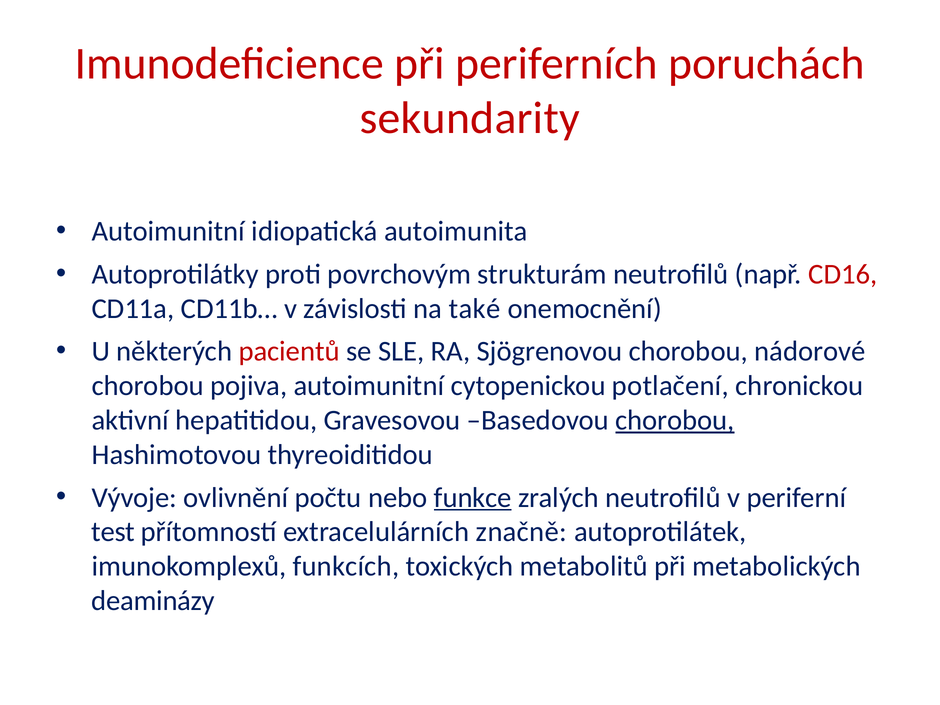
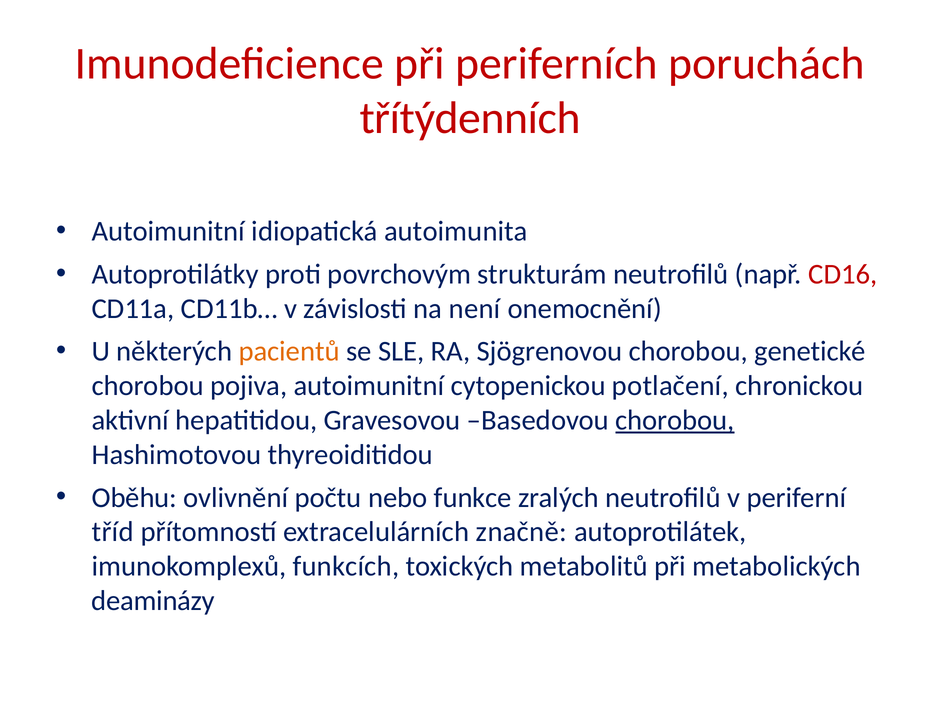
sekundarity: sekundarity -> třítýdenních (470, 118)
také: také -> není (475, 309)
pacientů colour: red -> orange (289, 351)
nádorové: nádorové -> genetické (810, 351)
Vývoje: Vývoje -> Oběhu (134, 498)
funkce underline: present -> none (473, 498)
test: test -> tříd (113, 532)
